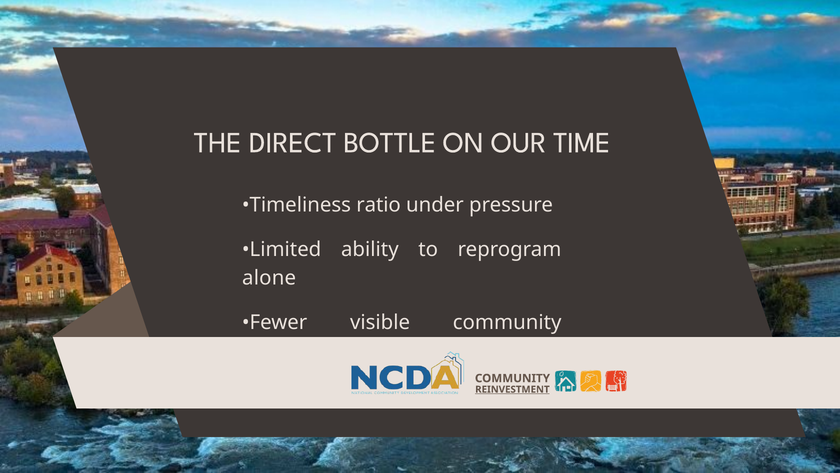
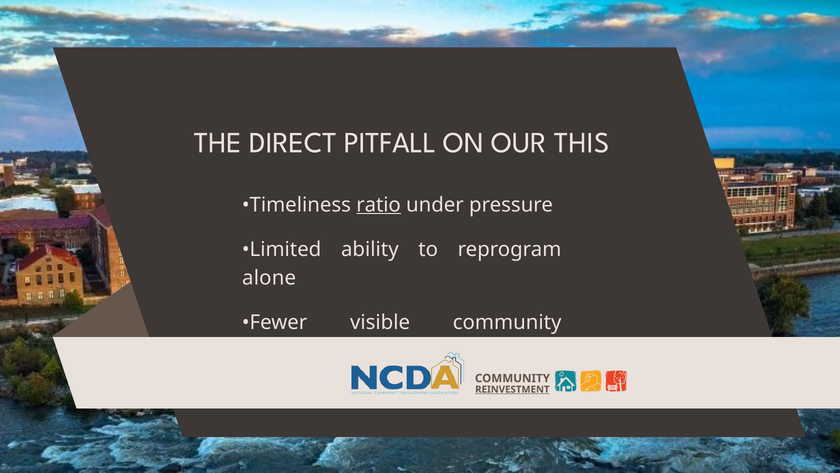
BOTTLE: BOTTLE -> PITFALL (390, 142)
TIME: TIME -> THIS (582, 142)
ratio underline: none -> present (379, 205)
